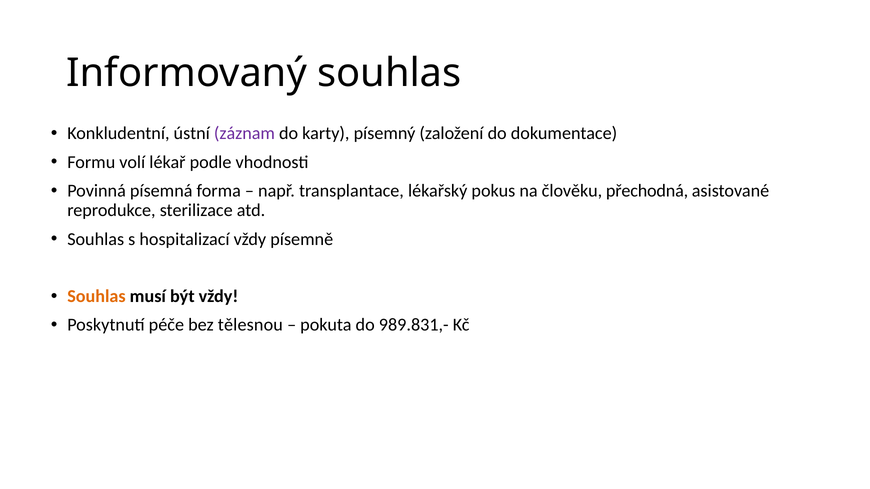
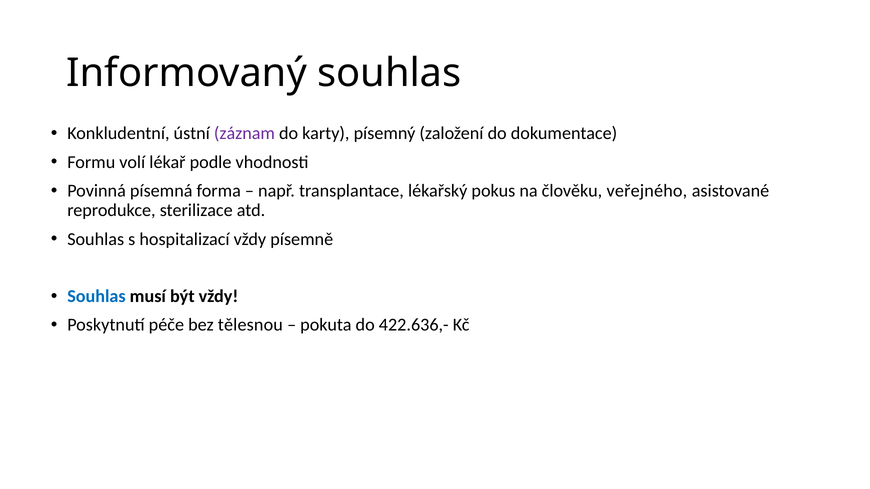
přechodná: přechodná -> veřejného (647, 191)
Souhlas colour: orange -> blue (96, 297)
989.831,-: 989.831,- -> 422.636,- (414, 325)
